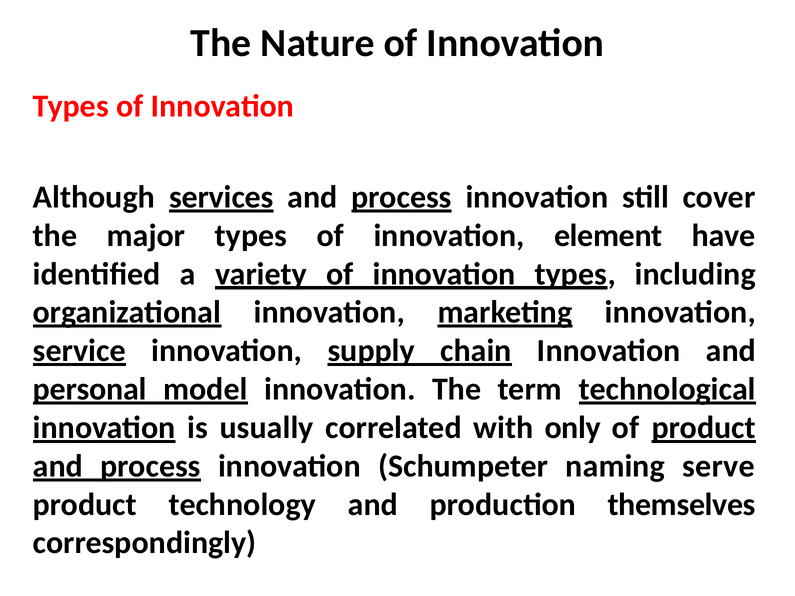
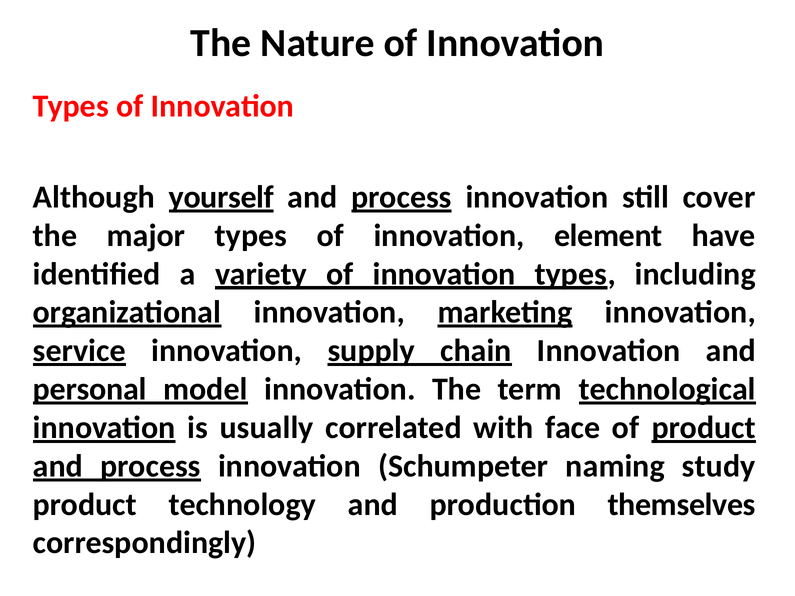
services: services -> yourself (221, 197)
only: only -> face (573, 428)
serve: serve -> study (719, 466)
